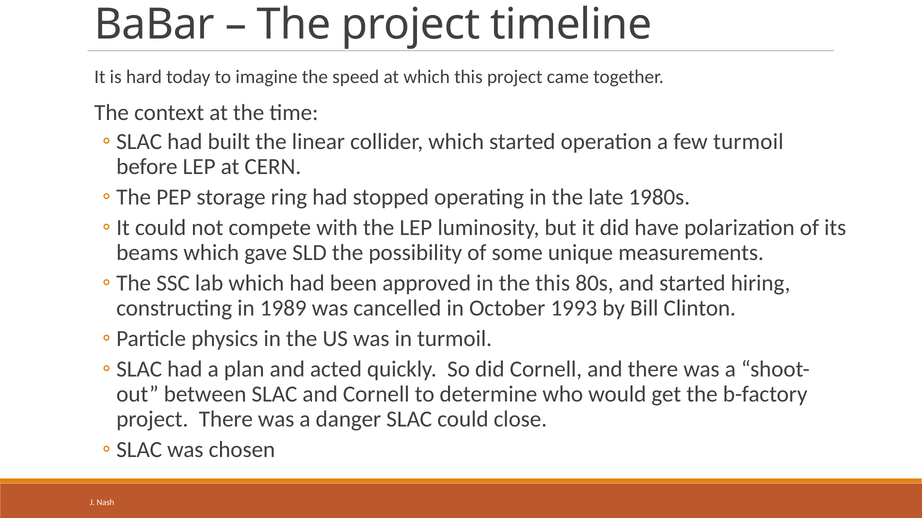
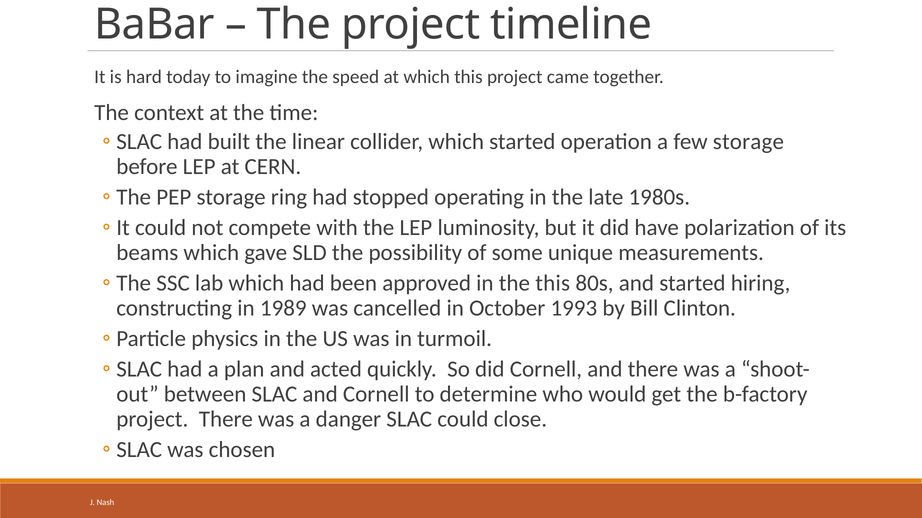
few turmoil: turmoil -> storage (748, 142)
